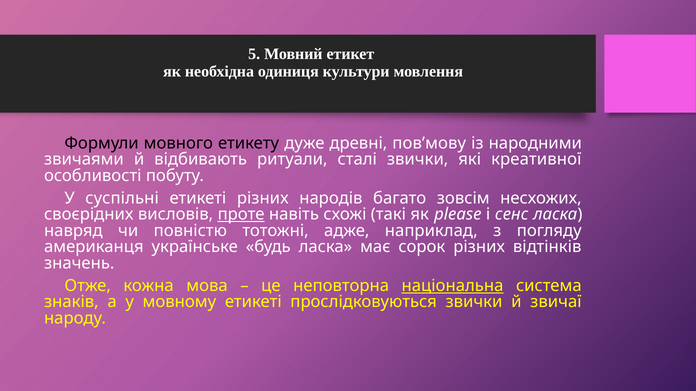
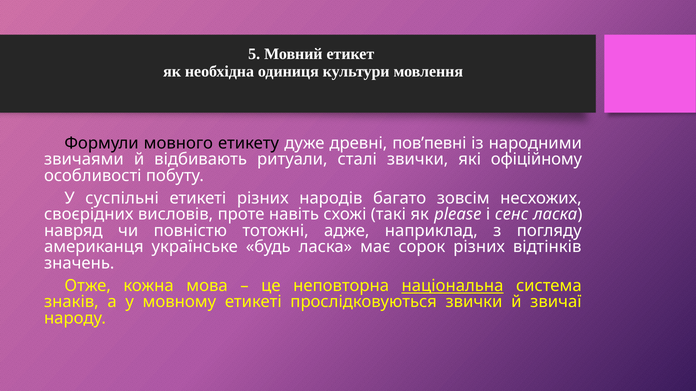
пов’мову: пов’мову -> пов’певні (429, 143)
креативної: креативної -> офіційному (536, 160)
проте underline: present -> none (241, 215)
